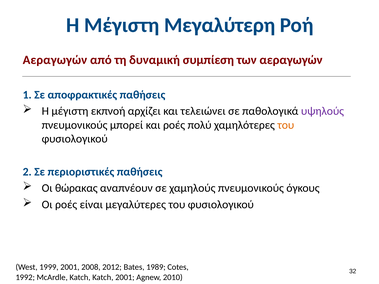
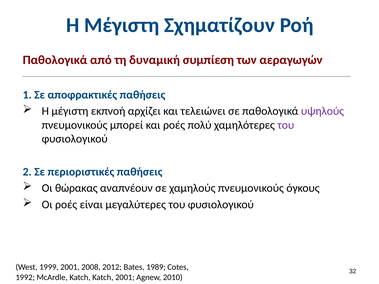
Μεγαλύτερη: Μεγαλύτερη -> Σχηματίζουν (220, 25)
Αεραγωγών: Αεραγωγών -> Παθολογικά (55, 60)
του colour: orange -> purple (286, 125)
